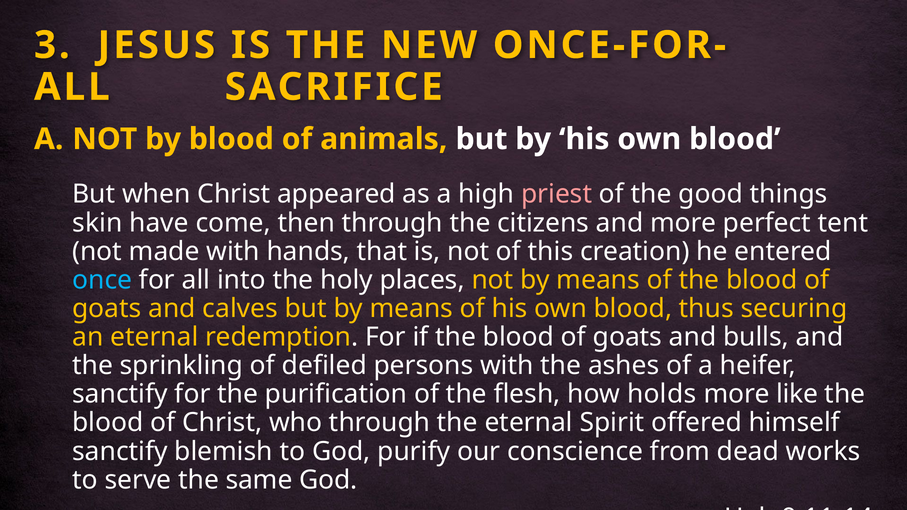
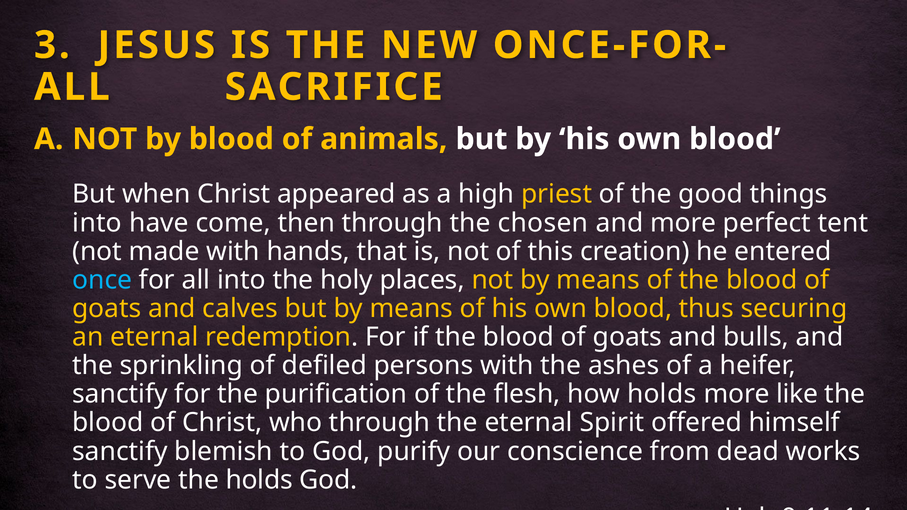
priest colour: pink -> yellow (557, 194)
skin: skin -> into (97, 223)
citizens: citizens -> chosen (543, 223)
the same: same -> holds (259, 480)
